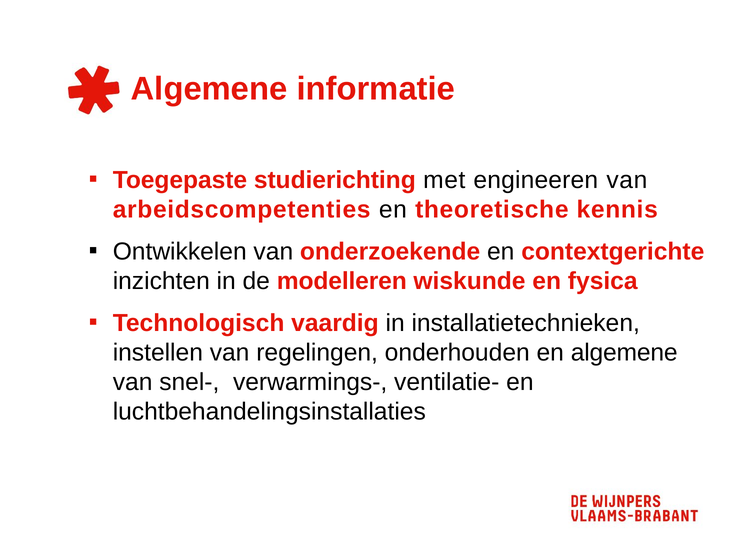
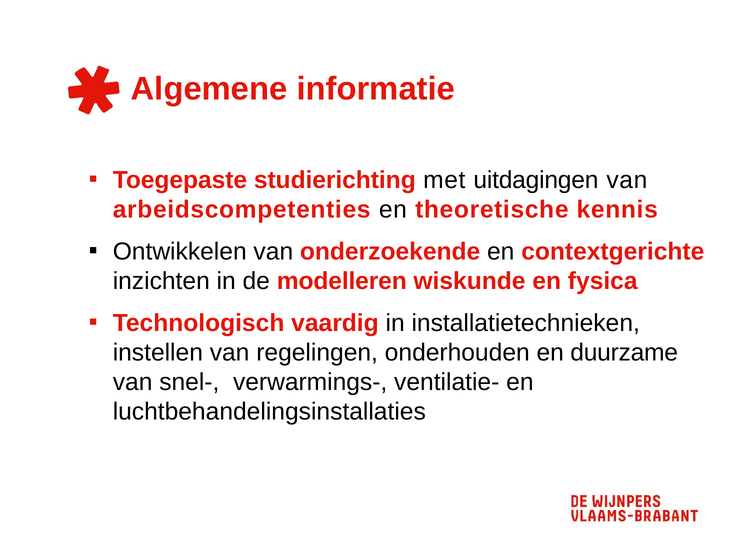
engineeren: engineeren -> uitdagingen (536, 180)
en algemene: algemene -> duurzame (624, 352)
